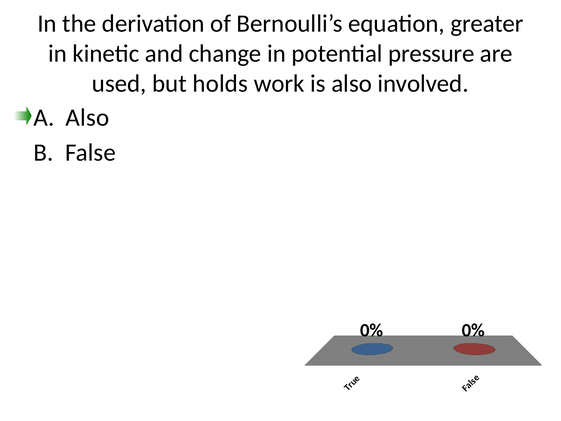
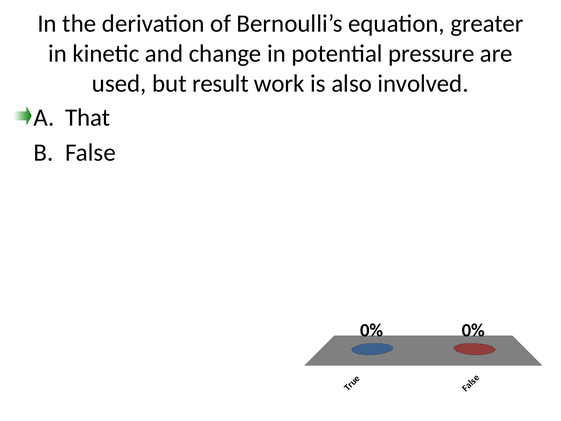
holds: holds -> result (220, 84)
Also: Also -> That (88, 118)
